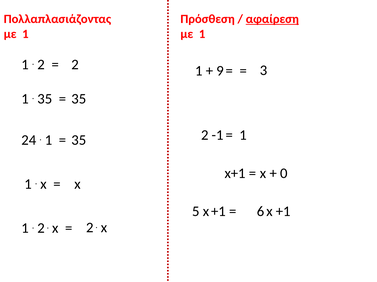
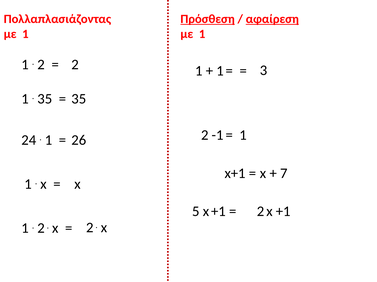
Πρόσθεση underline: none -> present (208, 19)
9: 9 -> 1 (220, 71)
35: 35 -> 26 (79, 140)
0: 0 -> 7 (284, 174)
6: 6 -> 2 (261, 212)
